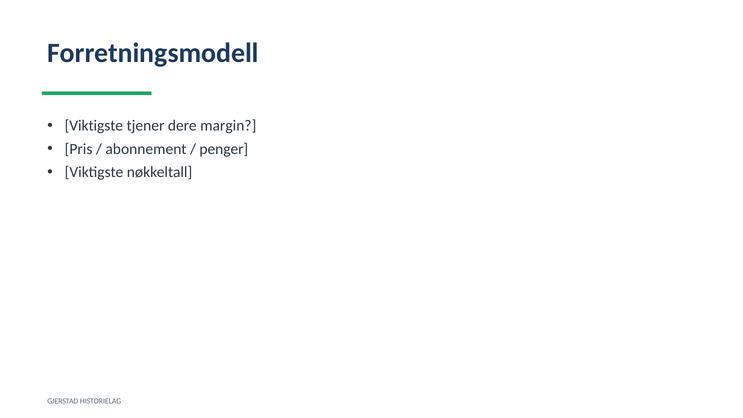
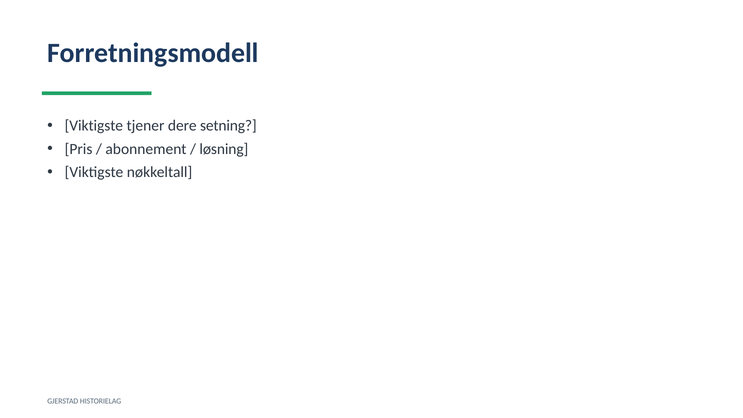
margin: margin -> setning (228, 126)
penger: penger -> løsning (224, 149)
